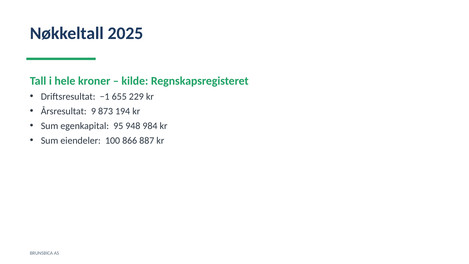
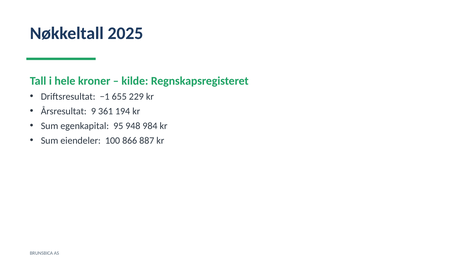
873: 873 -> 361 (106, 111)
